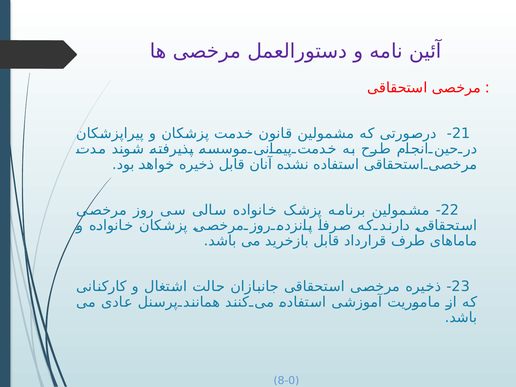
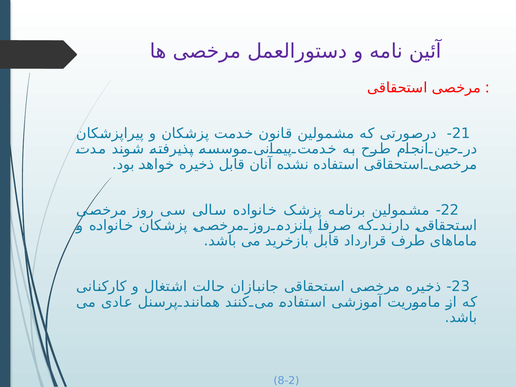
8-0: 8-0 -> 8-2 (286, 381)
